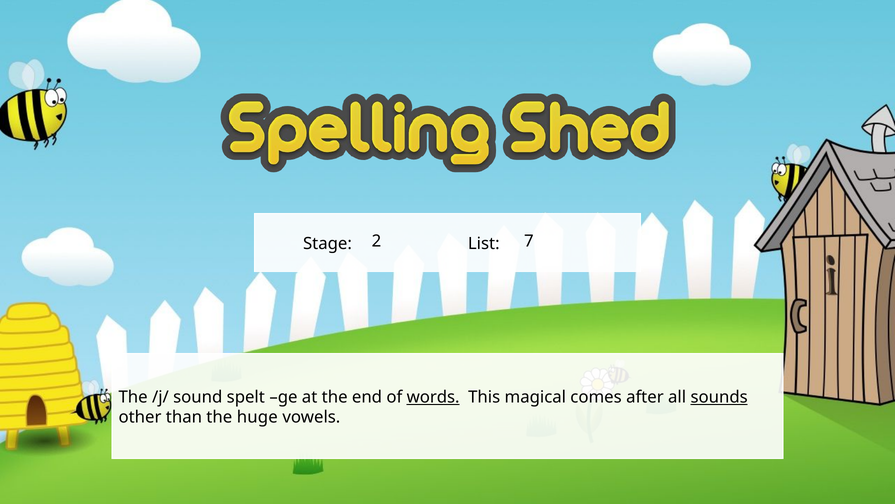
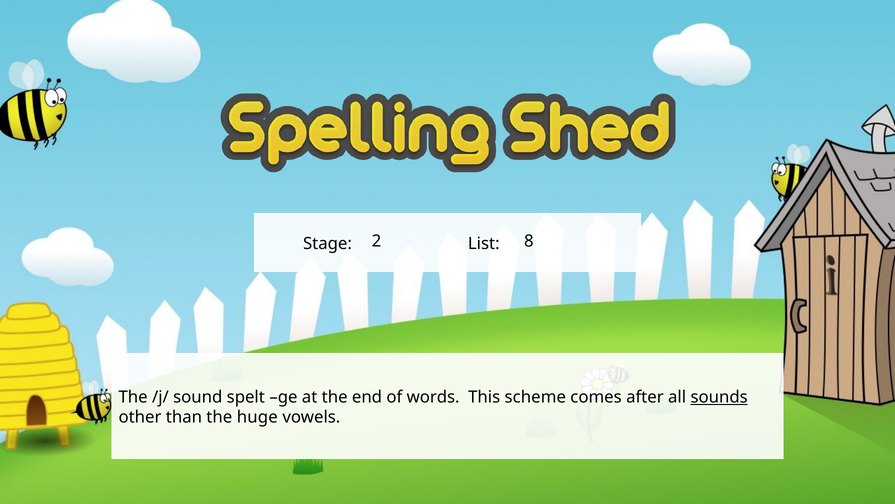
7: 7 -> 8 (529, 241)
words underline: present -> none (433, 397)
magical: magical -> scheme (535, 397)
